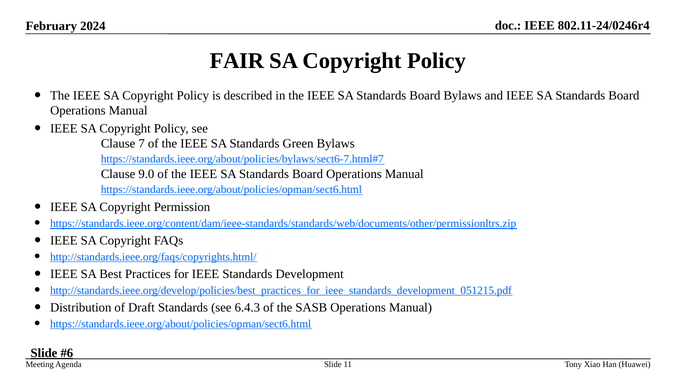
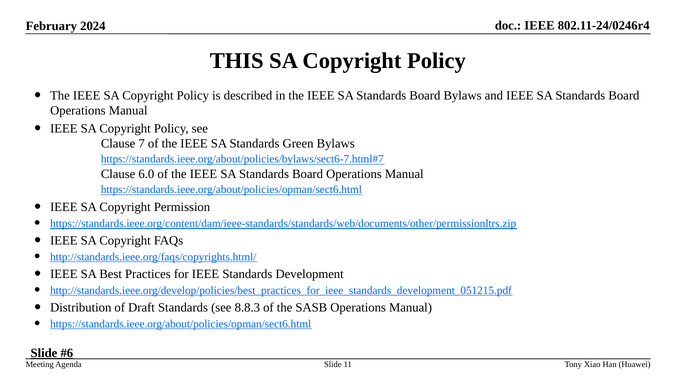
FAIR: FAIR -> THIS (237, 61)
9.0: 9.0 -> 6.0 (146, 174)
6.4.3: 6.4.3 -> 8.8.3 (247, 308)
